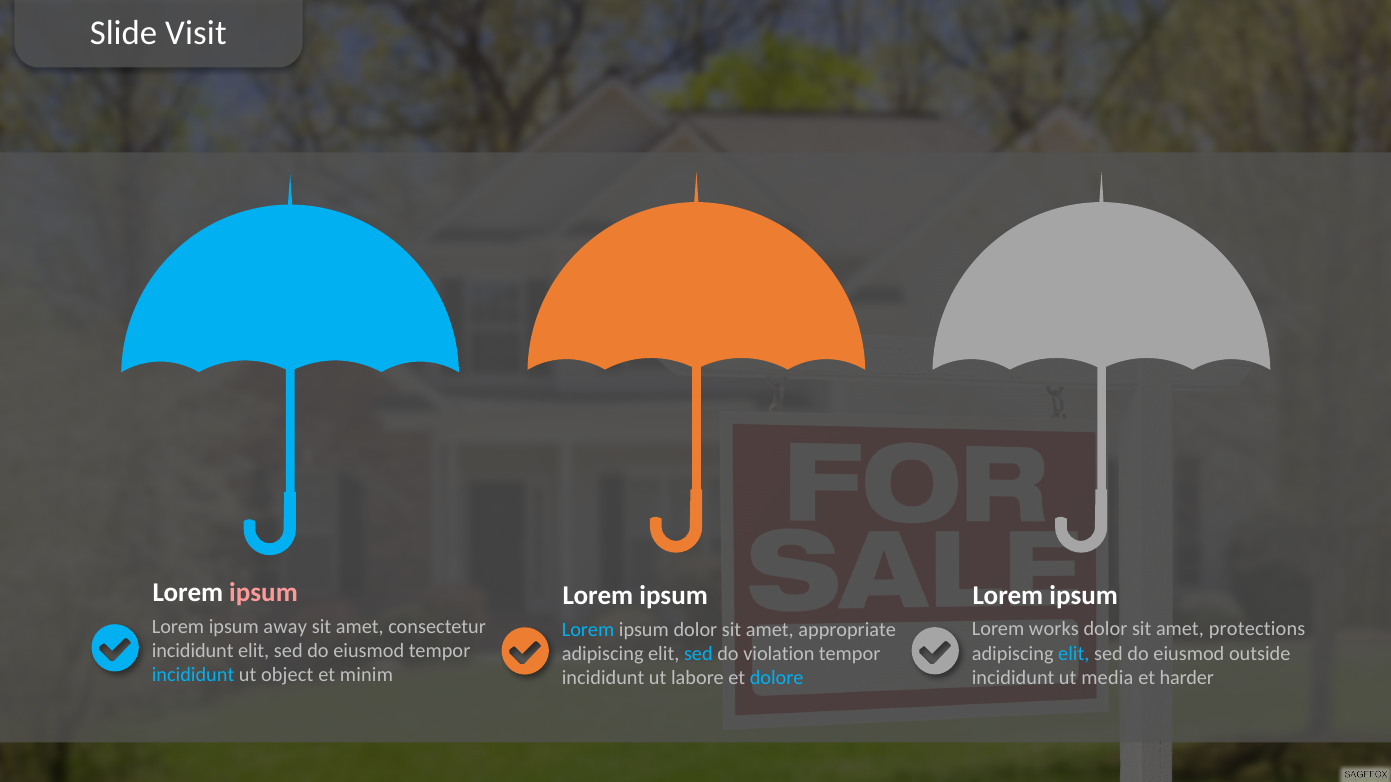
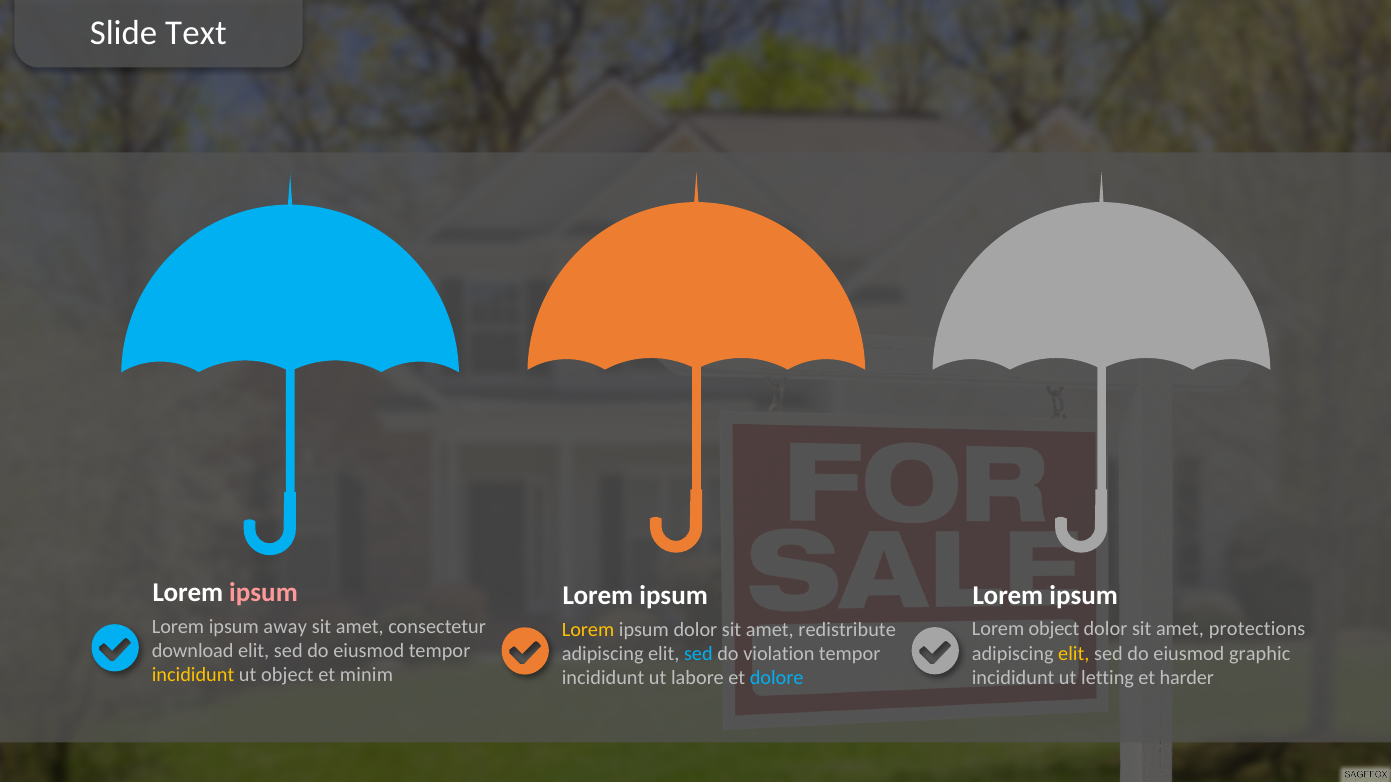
Visit: Visit -> Text (196, 33)
Lorem works: works -> object (1054, 630)
Lorem colour: light blue -> yellow (588, 630)
appropriate: appropriate -> redistribute (847, 630)
incididunt: incididunt -> download (193, 651)
elit colour: light blue -> yellow (1074, 654)
outside: outside -> graphic (1260, 654)
incididunt colour: light blue -> yellow (193, 675)
media: media -> letting (1108, 678)
